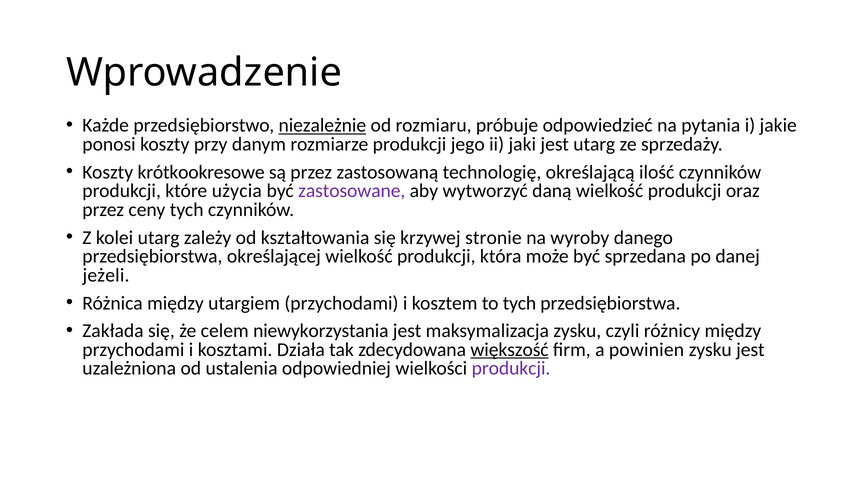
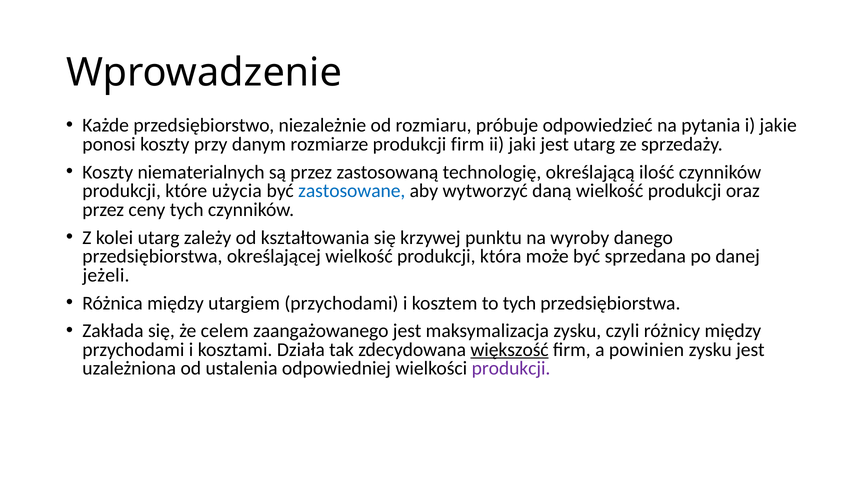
niezależnie underline: present -> none (322, 126)
produkcji jego: jego -> firm (468, 144)
krótkookresowe: krótkookresowe -> niematerialnych (201, 172)
zastosowane colour: purple -> blue (352, 191)
stronie: stronie -> punktu (493, 238)
niewykorzystania: niewykorzystania -> zaangażowanego (321, 331)
